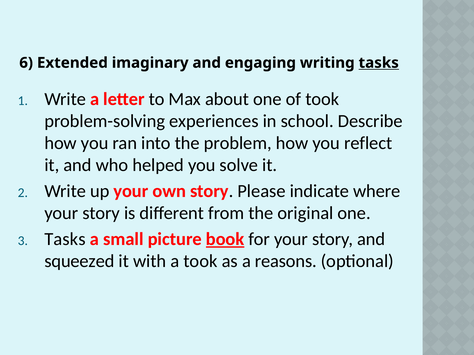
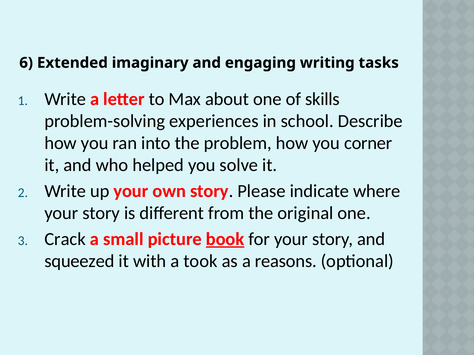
tasks underline: present -> none (379, 63)
of took: took -> skills (322, 99)
reflect: reflect -> corner (368, 143)
Tasks: Tasks -> Crack (65, 239)
